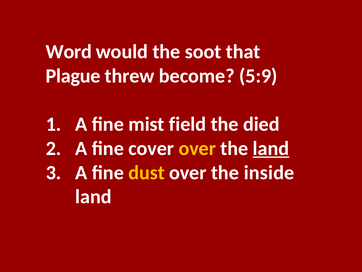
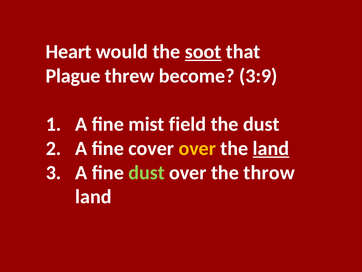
Word: Word -> Heart (69, 52)
soot underline: none -> present (203, 52)
5:9: 5:9 -> 3:9 (258, 76)
the died: died -> dust (261, 124)
dust colour: yellow -> light green (147, 172)
inside: inside -> throw (269, 172)
